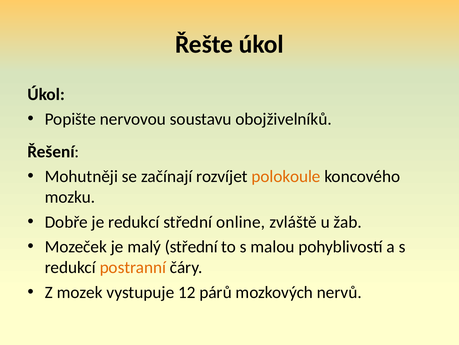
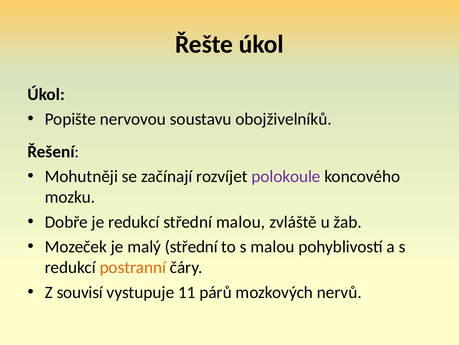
polokoule colour: orange -> purple (286, 176)
střední online: online -> malou (241, 222)
mozek: mozek -> souvisí (80, 292)
12: 12 -> 11 (187, 292)
